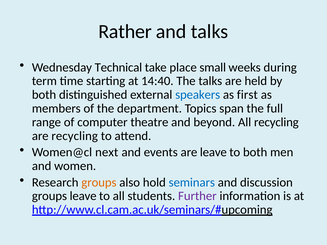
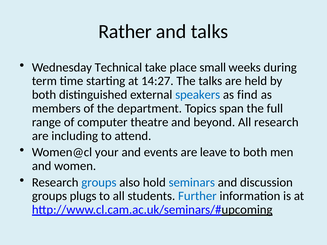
14:40: 14:40 -> 14:27 (157, 81)
first: first -> find (247, 95)
All recycling: recycling -> research (276, 122)
are recycling: recycling -> including (75, 136)
next: next -> your (107, 152)
groups colour: orange -> blue (99, 183)
groups leave: leave -> plugs (83, 196)
Further colour: purple -> blue (197, 196)
